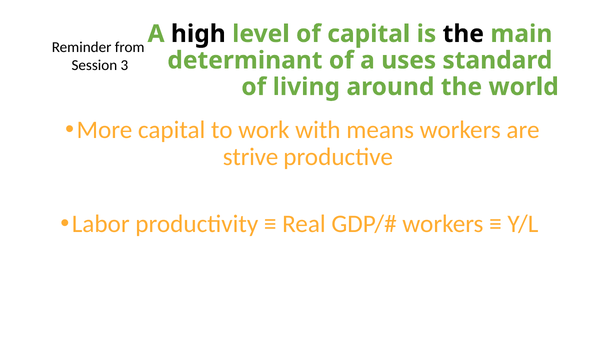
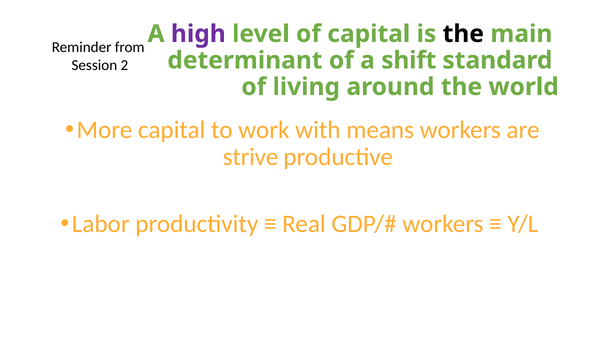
high colour: black -> purple (198, 34)
uses: uses -> shift (409, 60)
3: 3 -> 2 (124, 66)
